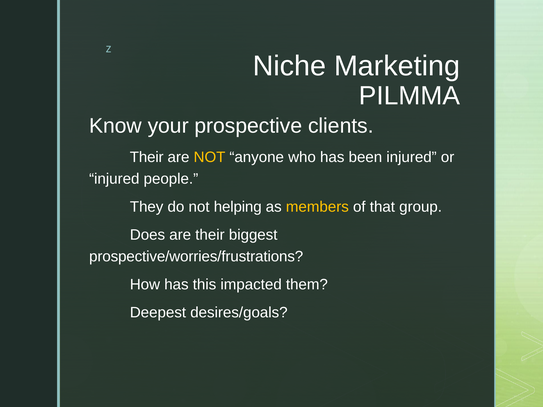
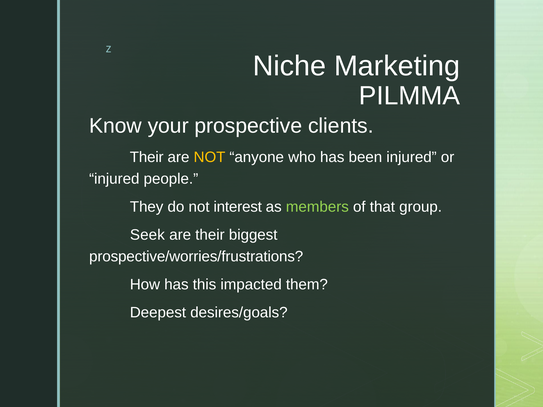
helping: helping -> interest (238, 207)
members colour: yellow -> light green (317, 207)
Does: Does -> Seek (147, 235)
